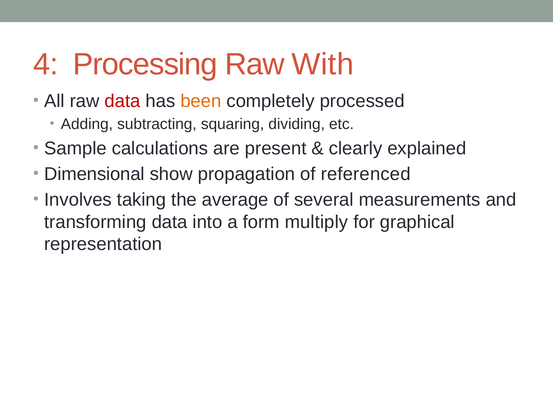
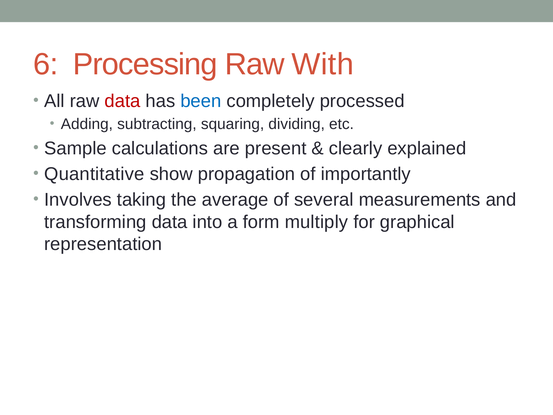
4: 4 -> 6 (46, 64)
been colour: orange -> blue (201, 101)
Dimensional: Dimensional -> Quantitative (94, 174)
referenced: referenced -> importantly (366, 174)
